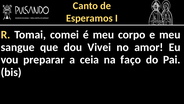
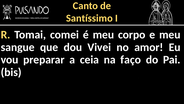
Esperamos: Esperamos -> Santíssimo (89, 18)
